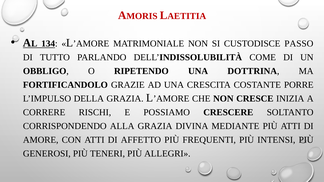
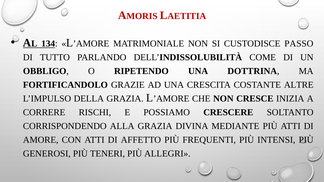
PORRE: PORRE -> ALTRE (299, 85)
